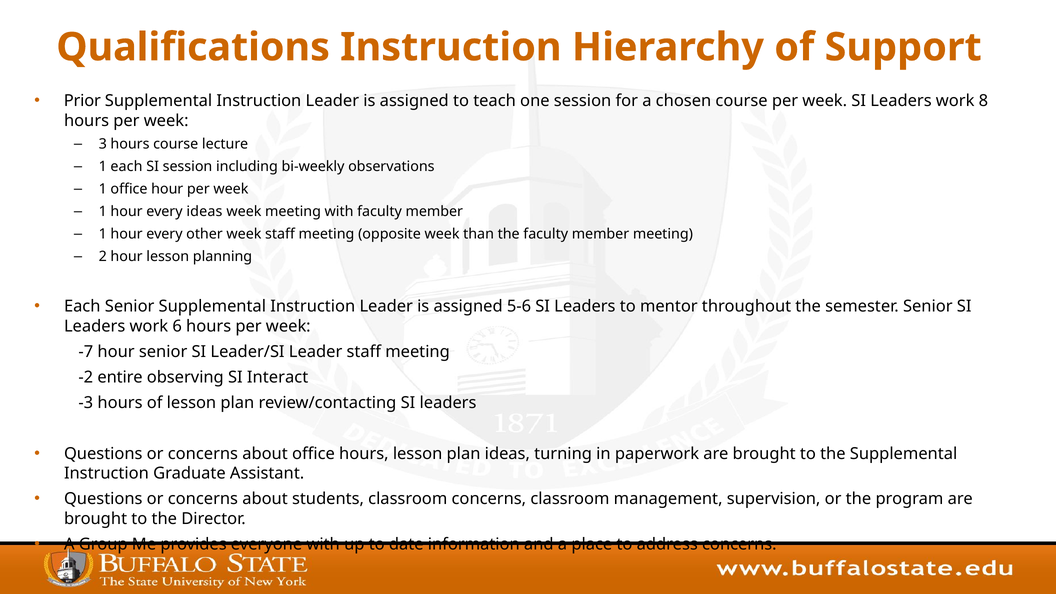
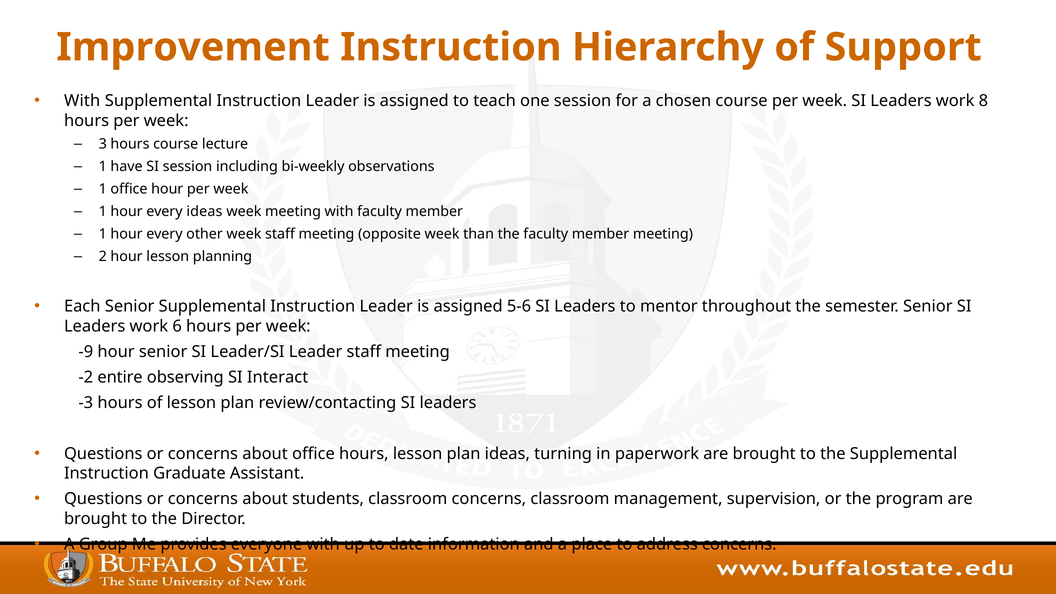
Qualifications: Qualifications -> Improvement (193, 47)
Prior: Prior -> With (82, 101)
1 each: each -> have (127, 167)
-7: -7 -> -9 (86, 352)
